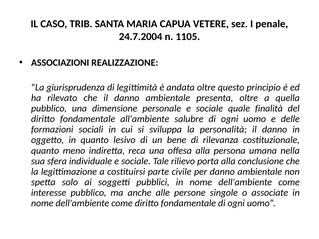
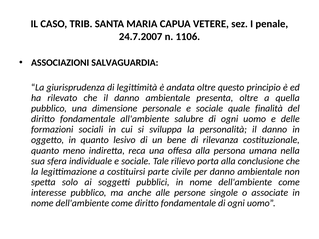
24.7.2004: 24.7.2004 -> 24.7.2007 (141, 37)
1105: 1105 -> 1106 (188, 37)
REALIZZAZIONE: REALIZZAZIONE -> SALVAGUARDIA (125, 63)
